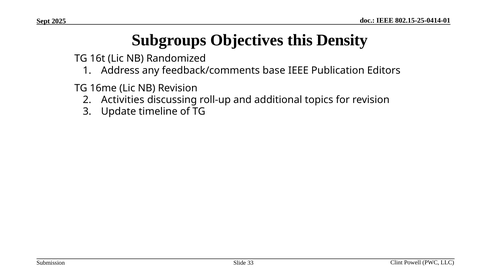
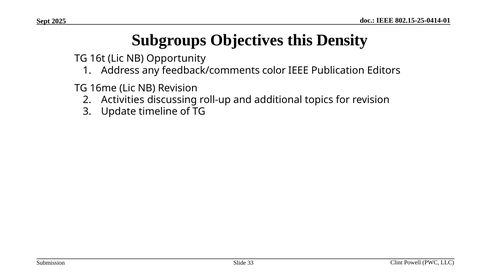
Randomized: Randomized -> Opportunity (176, 59)
base: base -> color (274, 70)
